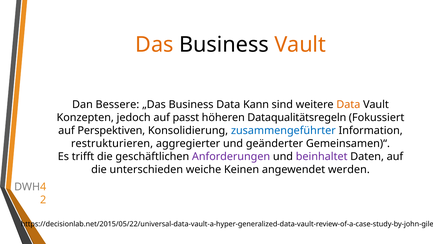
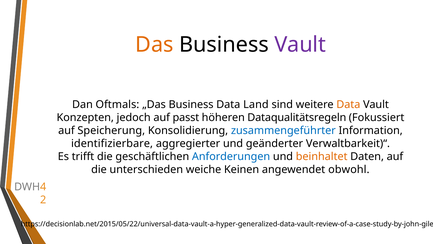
Vault colour: orange -> purple (300, 45)
Bessere: Bessere -> Oftmals (117, 104)
Kann: Kann -> Land (256, 104)
Perspektiven: Perspektiven -> Speicherung (111, 130)
restrukturieren: restrukturieren -> identifizierbare (112, 143)
Gemeinsamen)“: Gemeinsamen)“ -> Verwaltbarkeit)“ (348, 143)
Anforderungen colour: purple -> blue (231, 156)
beinhaltet colour: purple -> orange (322, 156)
werden: werden -> obwohl (349, 169)
